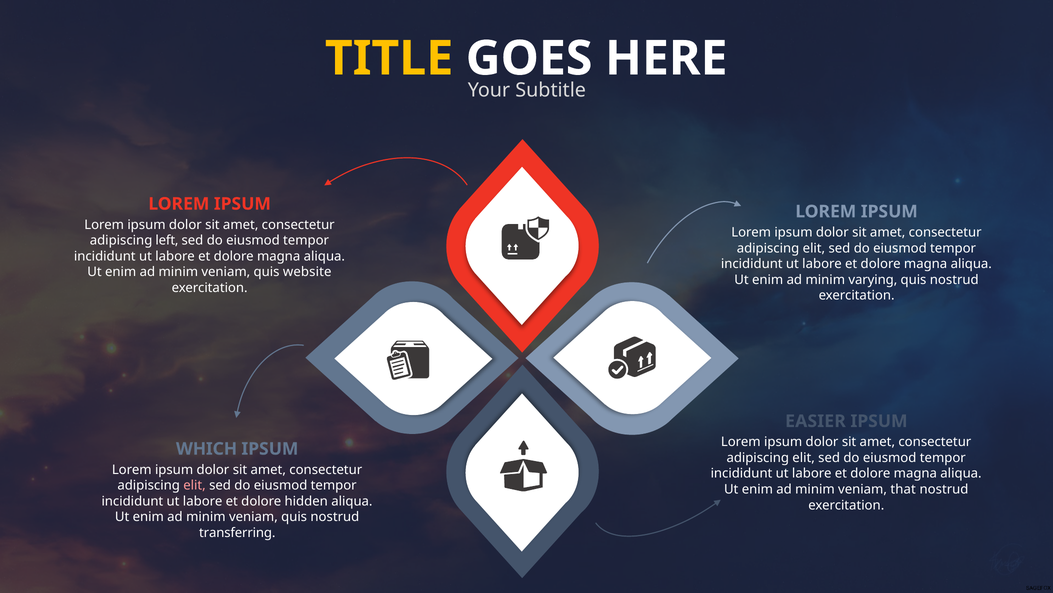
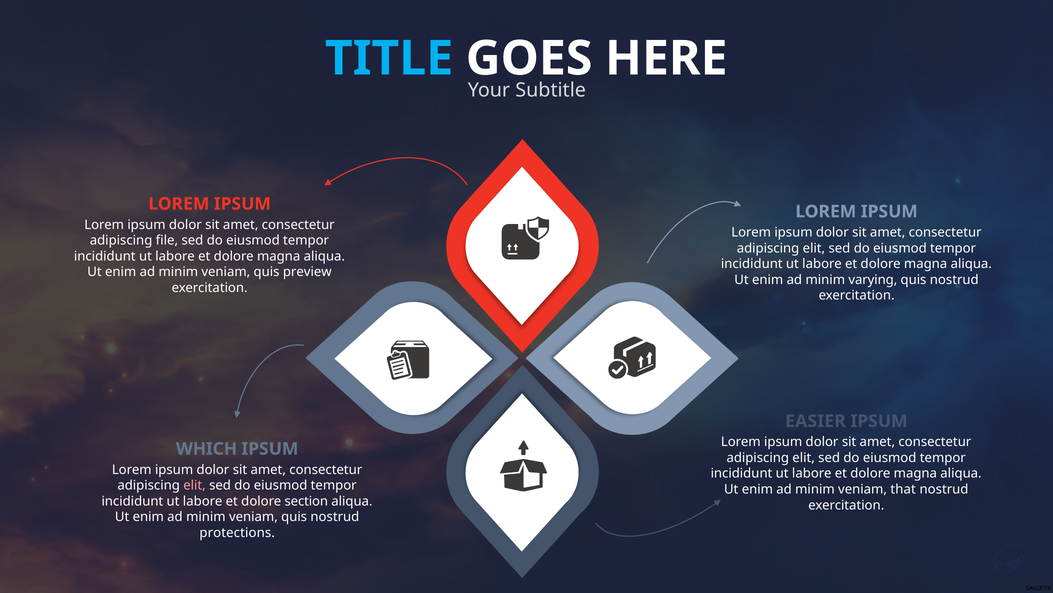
TITLE colour: yellow -> light blue (389, 58)
left: left -> file (167, 240)
website: website -> preview (307, 272)
hidden: hidden -> section (306, 501)
transferring: transferring -> protections (237, 532)
